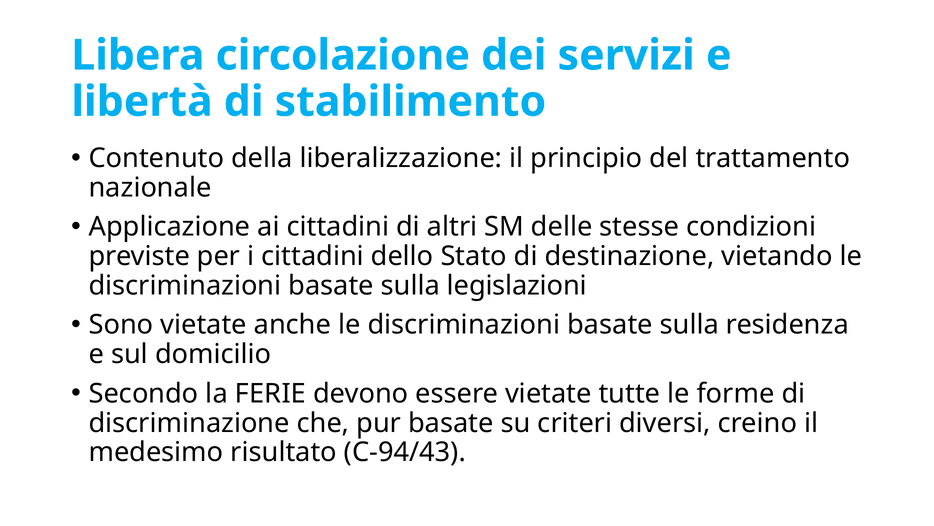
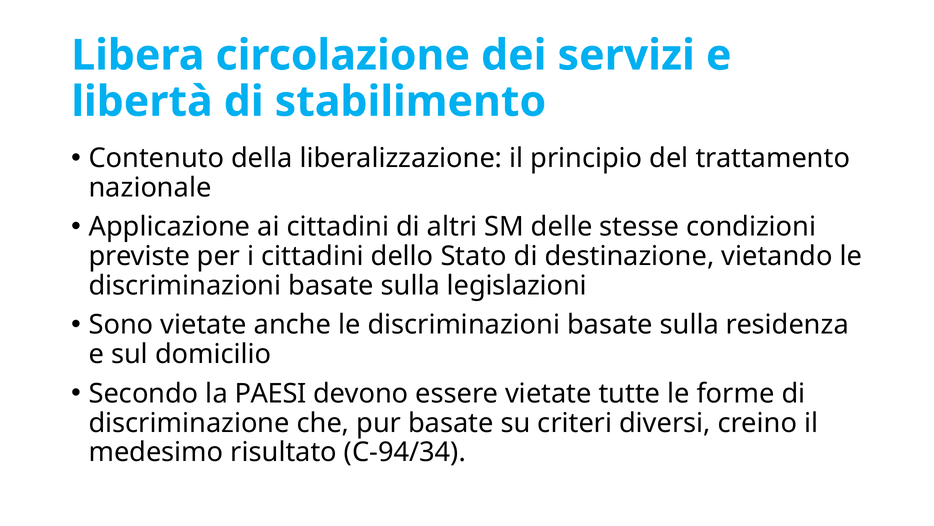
FERIE: FERIE -> PAESI (271, 393)
C-94/43: C-94/43 -> C-94/34 (405, 452)
